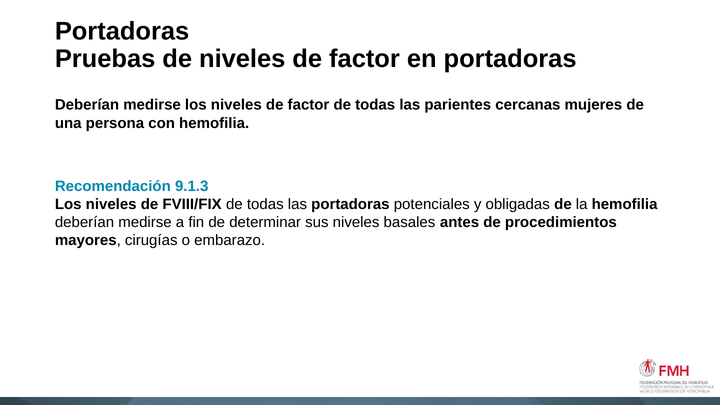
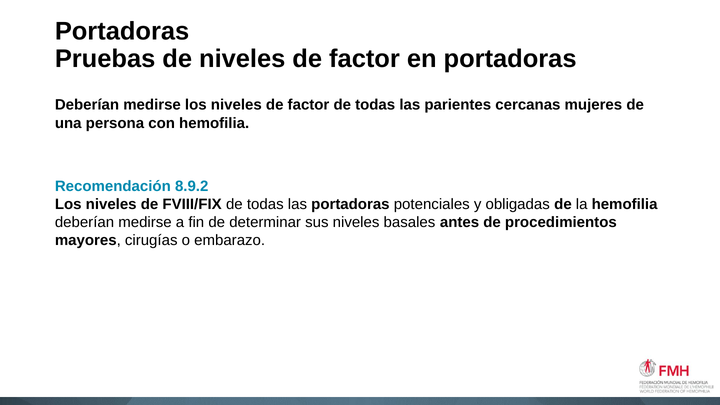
9.1.3: 9.1.3 -> 8.9.2 (192, 186)
